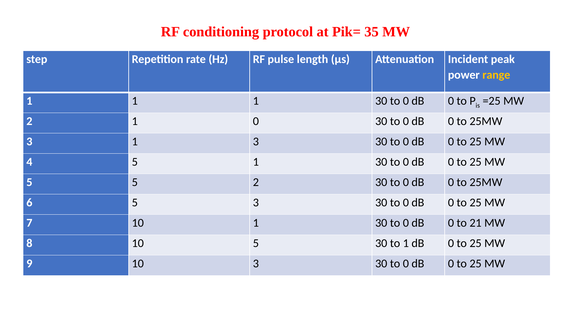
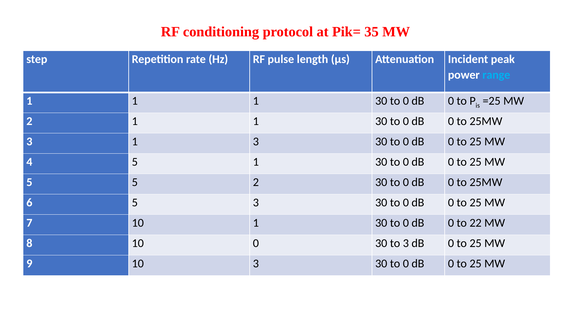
range colour: yellow -> light blue (496, 75)
2 1 0: 0 -> 1 (256, 121)
21: 21 -> 22 (476, 223)
10 5: 5 -> 0 (256, 243)
to 1: 1 -> 3 (406, 243)
